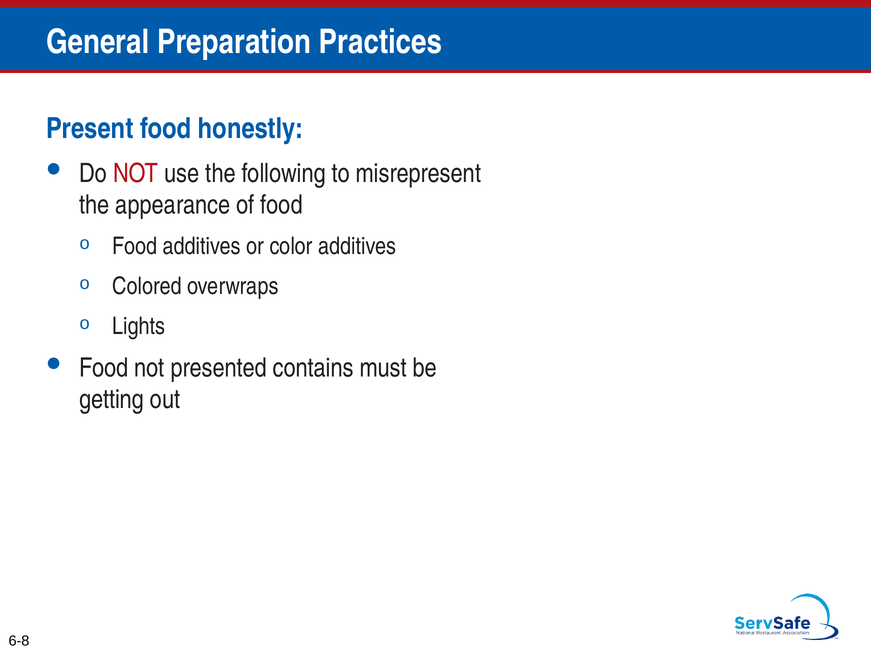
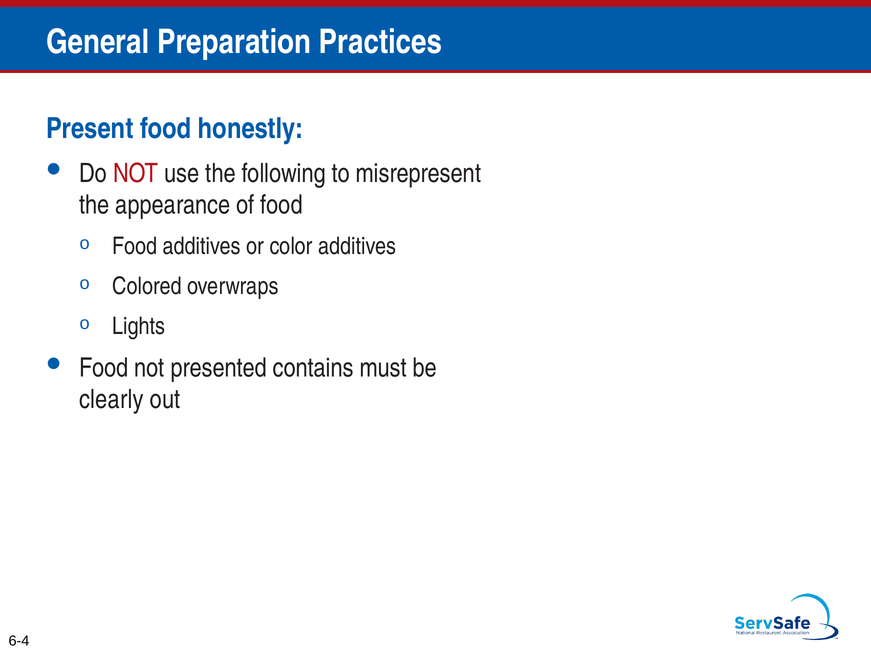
getting: getting -> clearly (112, 400)
6-8: 6-8 -> 6-4 (19, 641)
